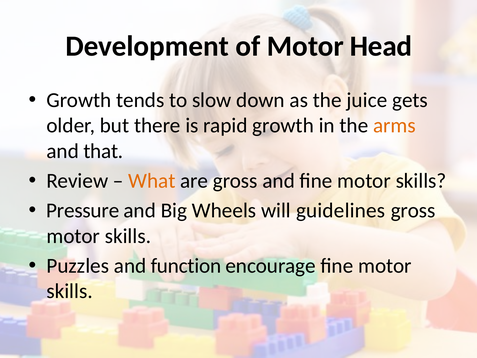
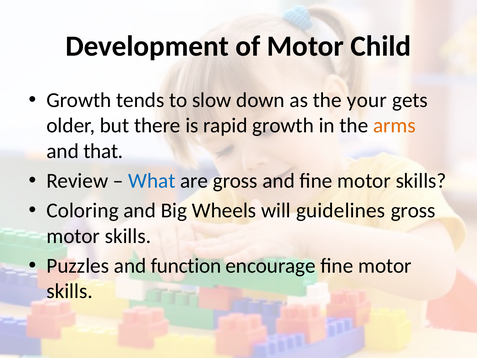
Head: Head -> Child (381, 46)
juice: juice -> your (367, 100)
What colour: orange -> blue (152, 181)
Pressure: Pressure -> Coloring (83, 210)
